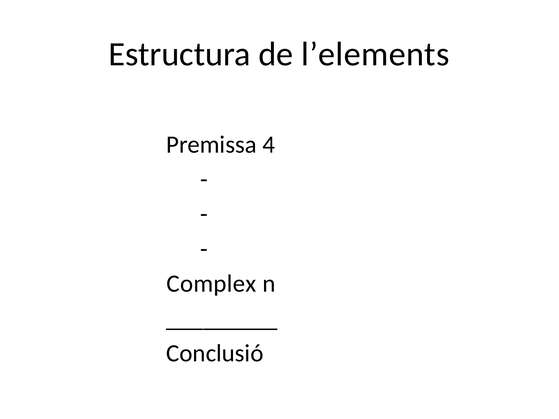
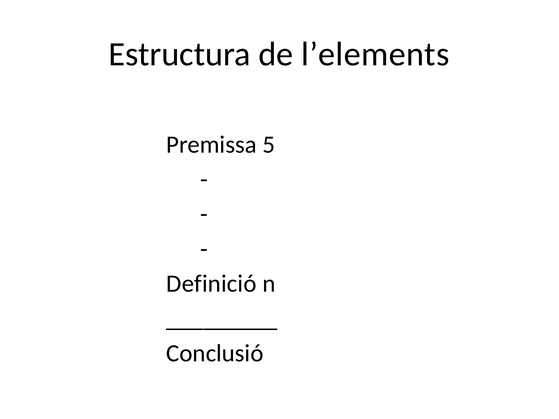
4: 4 -> 5 (269, 145)
Complex: Complex -> Definició (211, 284)
